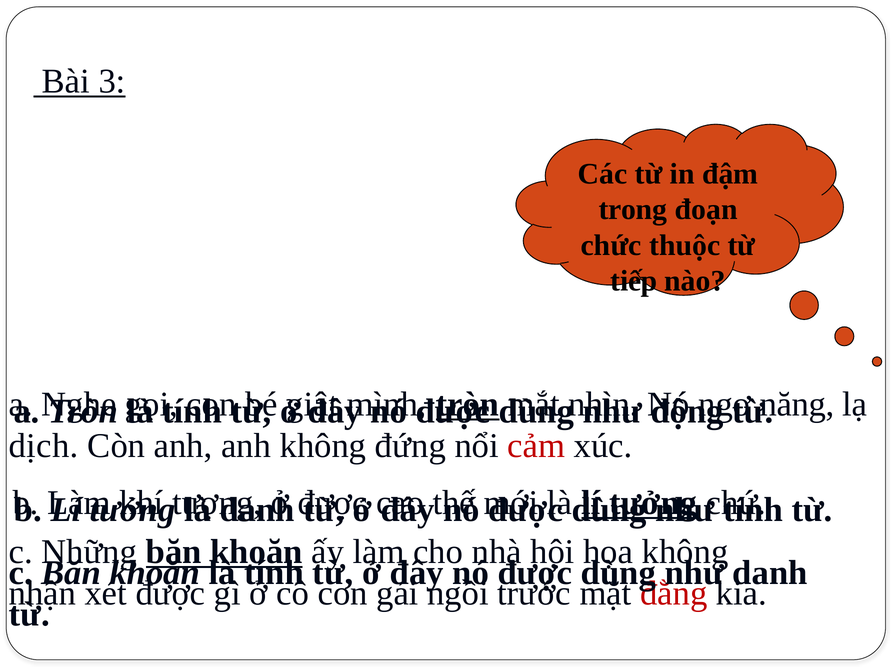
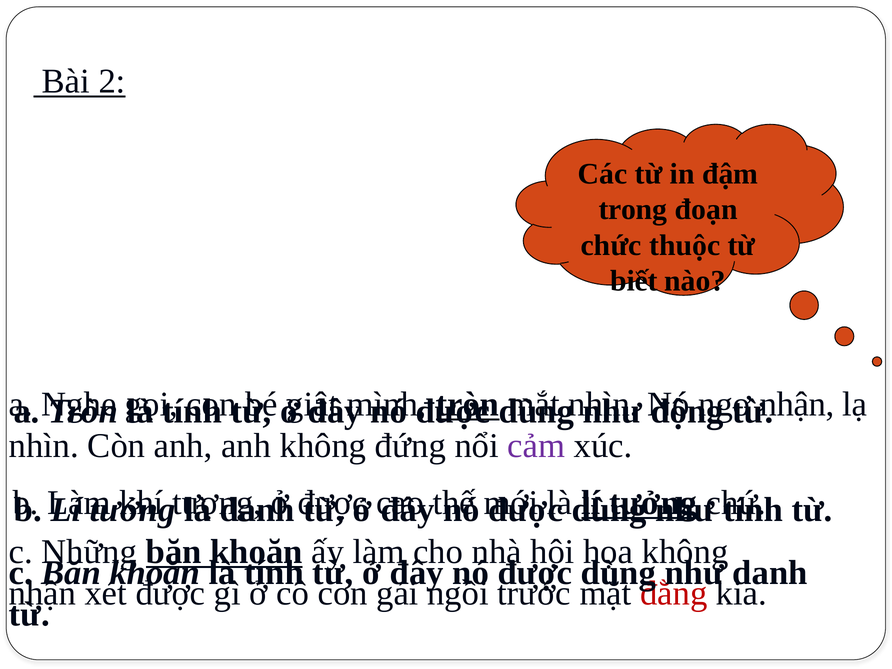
3: 3 -> 2 (112, 81)
tiếp: tiếp -> biết (634, 281)
năng: năng -> nhận (797, 404)
dịch: dịch -> nhìn (44, 446)
cảm colour: red -> purple (536, 446)
